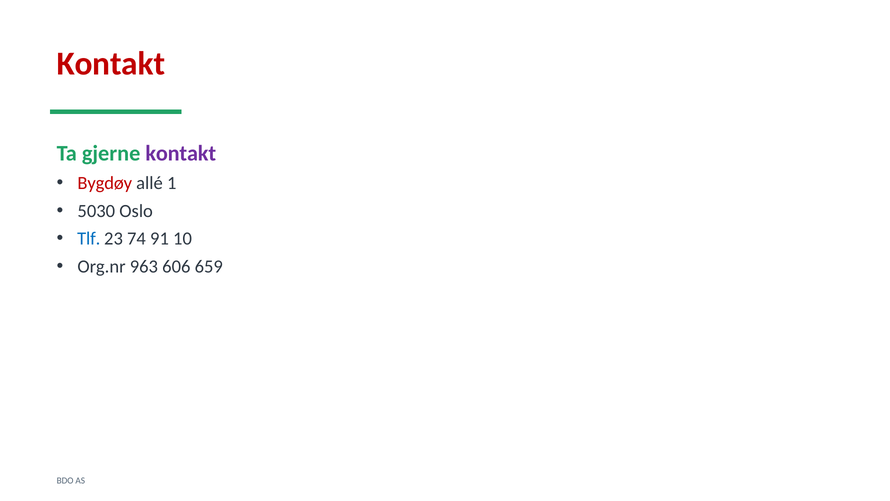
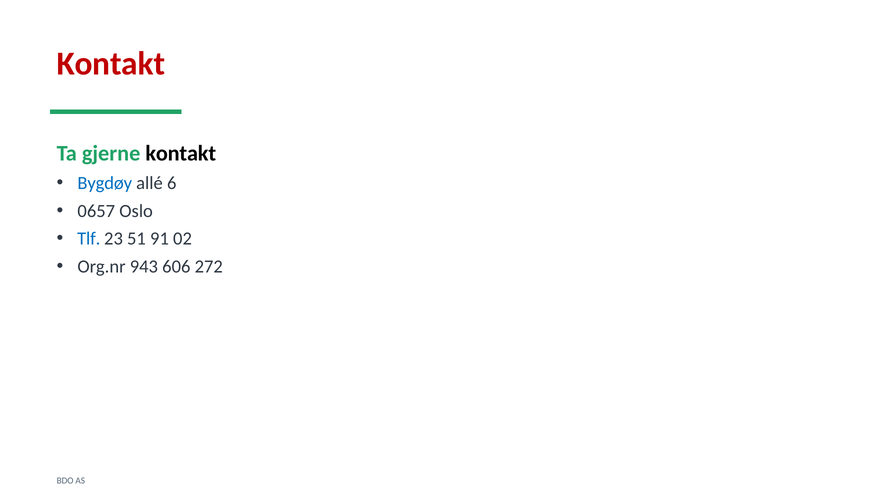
kontakt colour: purple -> black (181, 153)
Bygdøy colour: red -> blue (105, 183)
1: 1 -> 6 (172, 183)
5030: 5030 -> 0657 (96, 211)
74: 74 -> 51 (136, 239)
10: 10 -> 02 (183, 239)
963: 963 -> 943 (144, 266)
659: 659 -> 272 (209, 266)
